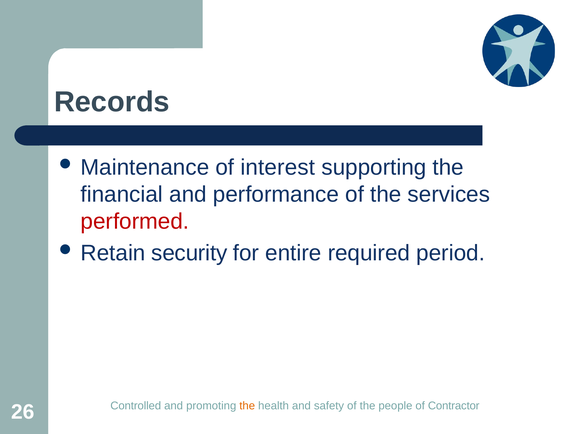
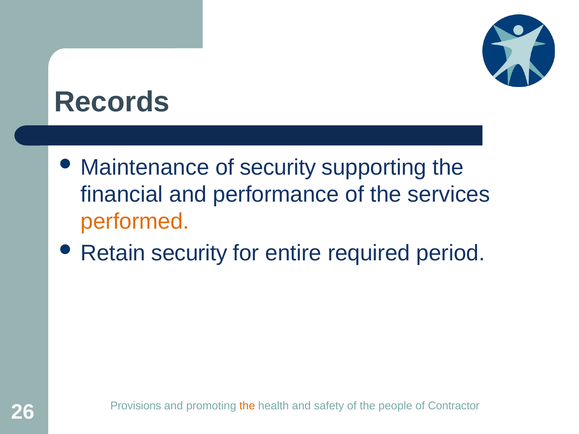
of interest: interest -> security (278, 168)
performed colour: red -> orange (135, 222)
Controlled: Controlled -> Provisions (136, 406)
